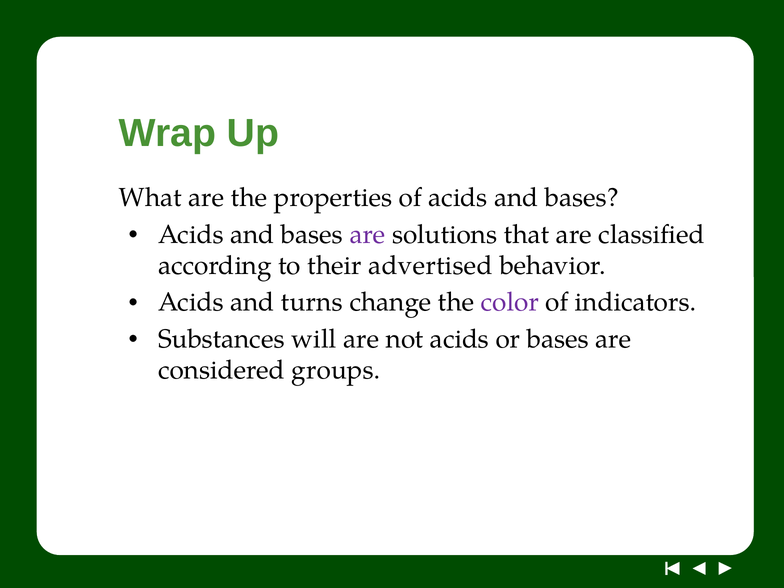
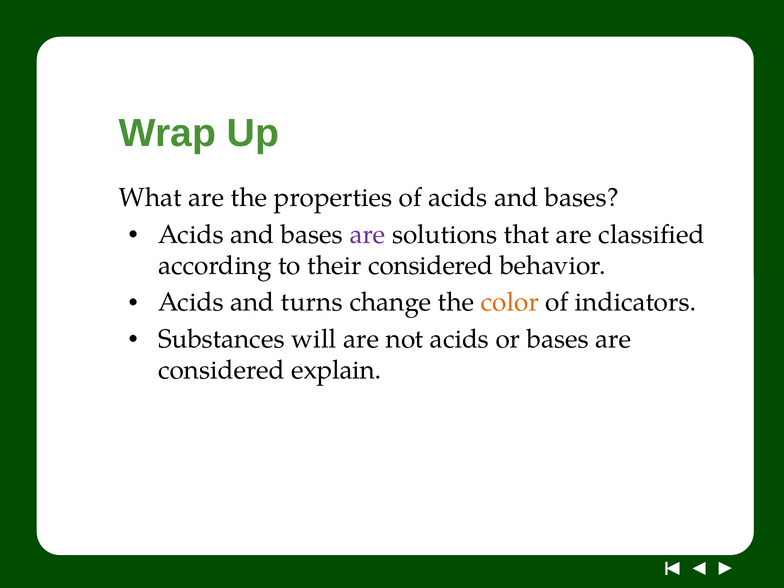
their advertised: advertised -> considered (431, 266)
color colour: purple -> orange (510, 302)
groups: groups -> explain (336, 370)
